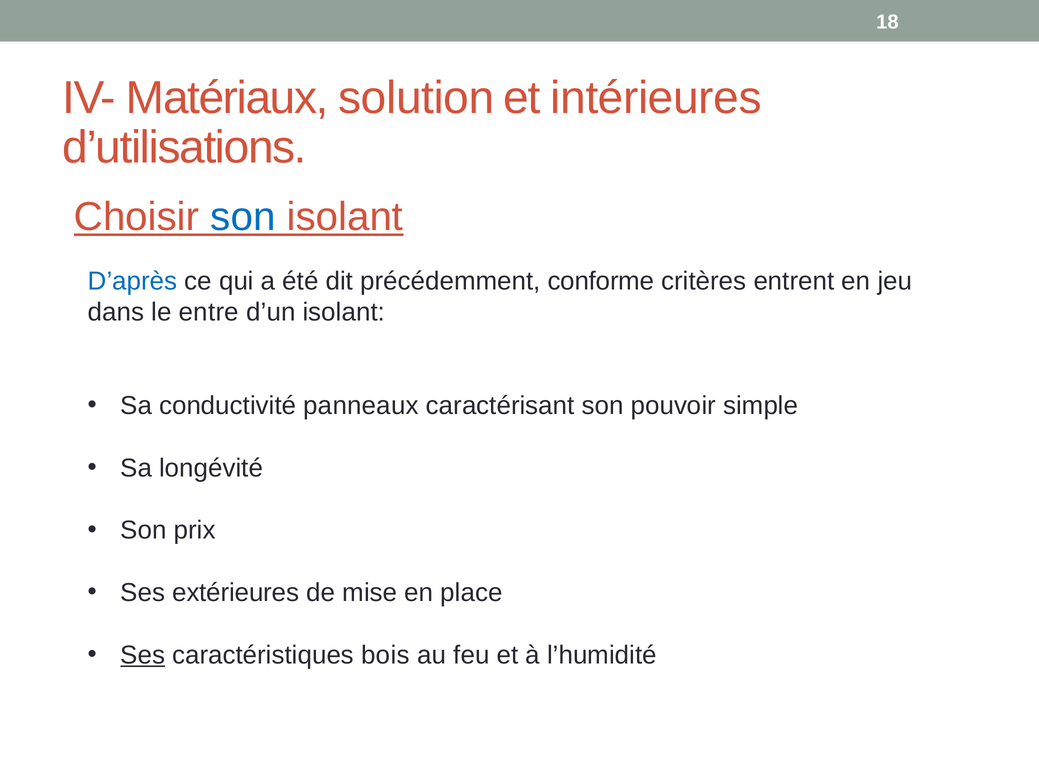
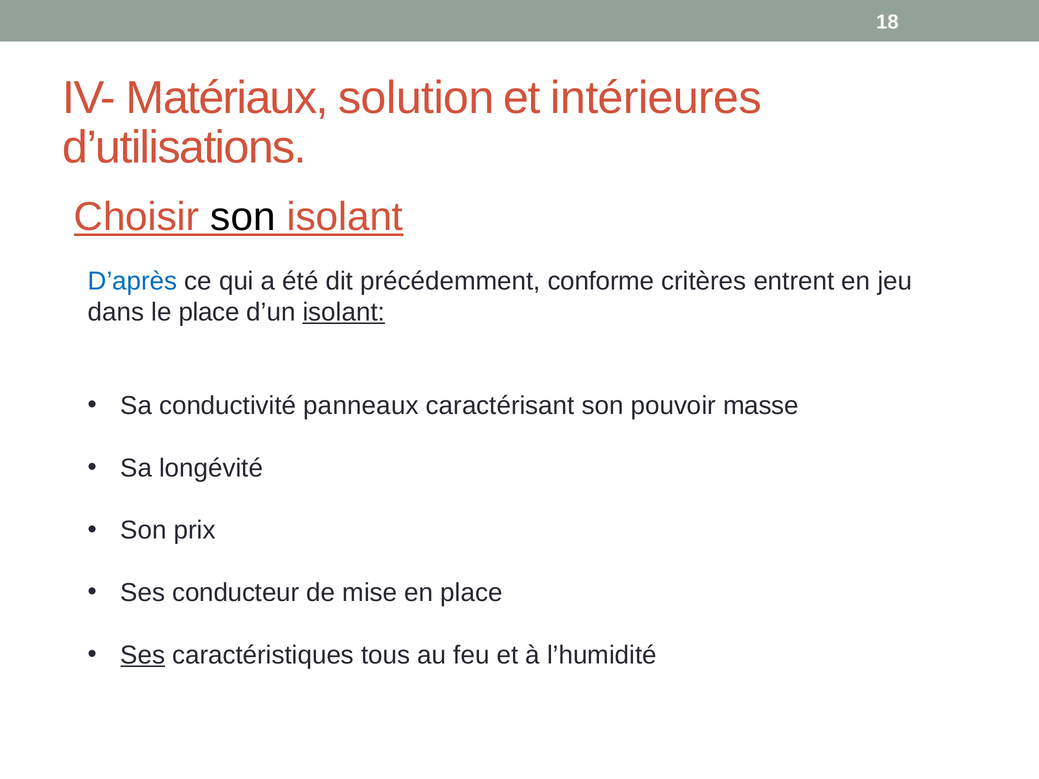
son colour: blue -> black (243, 217)
le entre: entre -> place (209, 312)
isolant underline: none -> present (344, 312)
simple: simple -> masse (761, 406)
extérieures: extérieures -> conducteur (236, 593)
bois: bois -> tous (386, 655)
